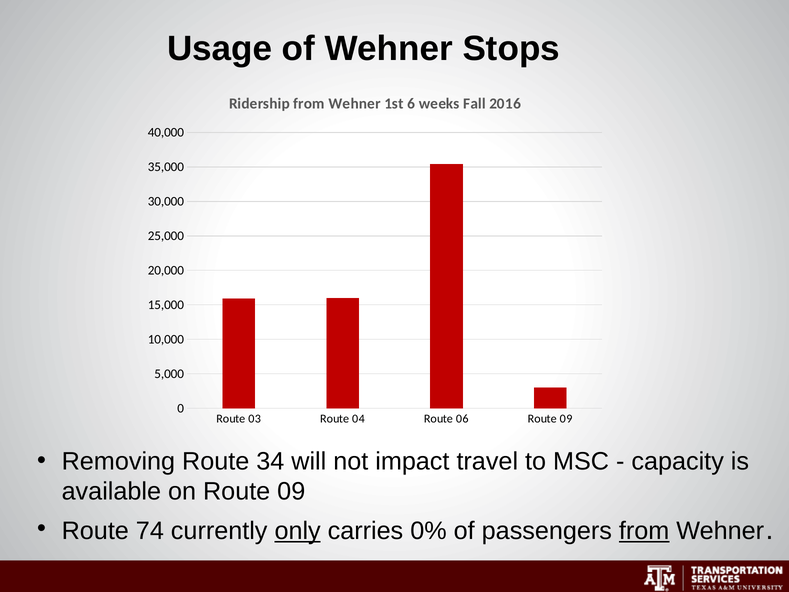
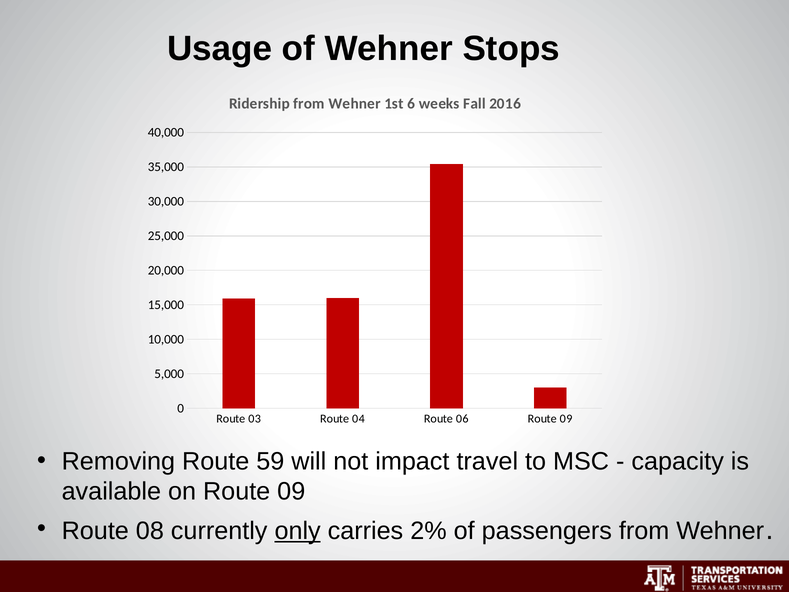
34: 34 -> 59 (270, 461)
74: 74 -> 08 (150, 531)
0%: 0% -> 2% (428, 531)
from underline: present -> none (644, 531)
